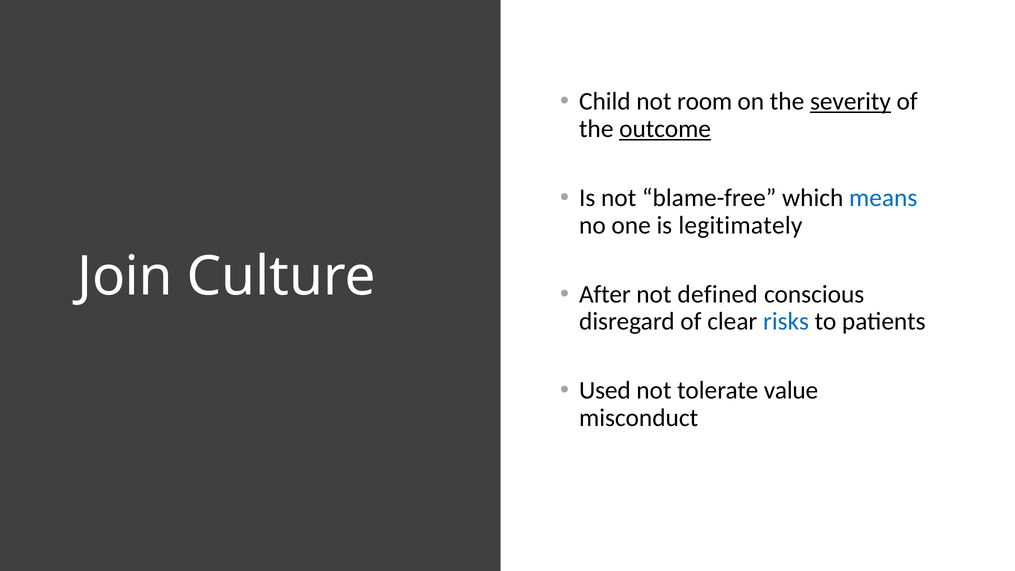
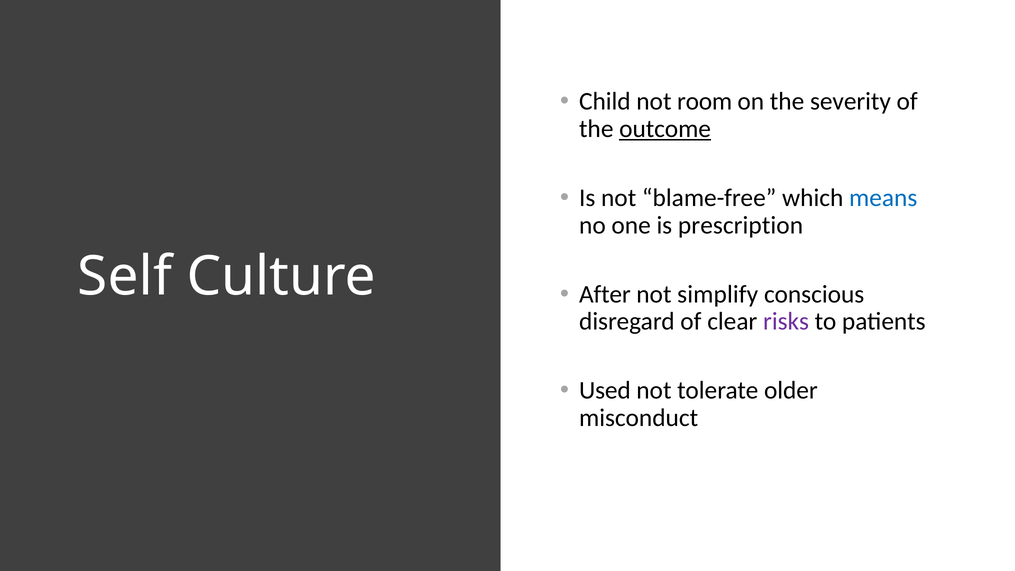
severity underline: present -> none (850, 101)
legitimately: legitimately -> prescription (741, 225)
Join: Join -> Self (125, 277)
defined: defined -> simplify (718, 294)
risks colour: blue -> purple (786, 322)
value: value -> older (791, 391)
